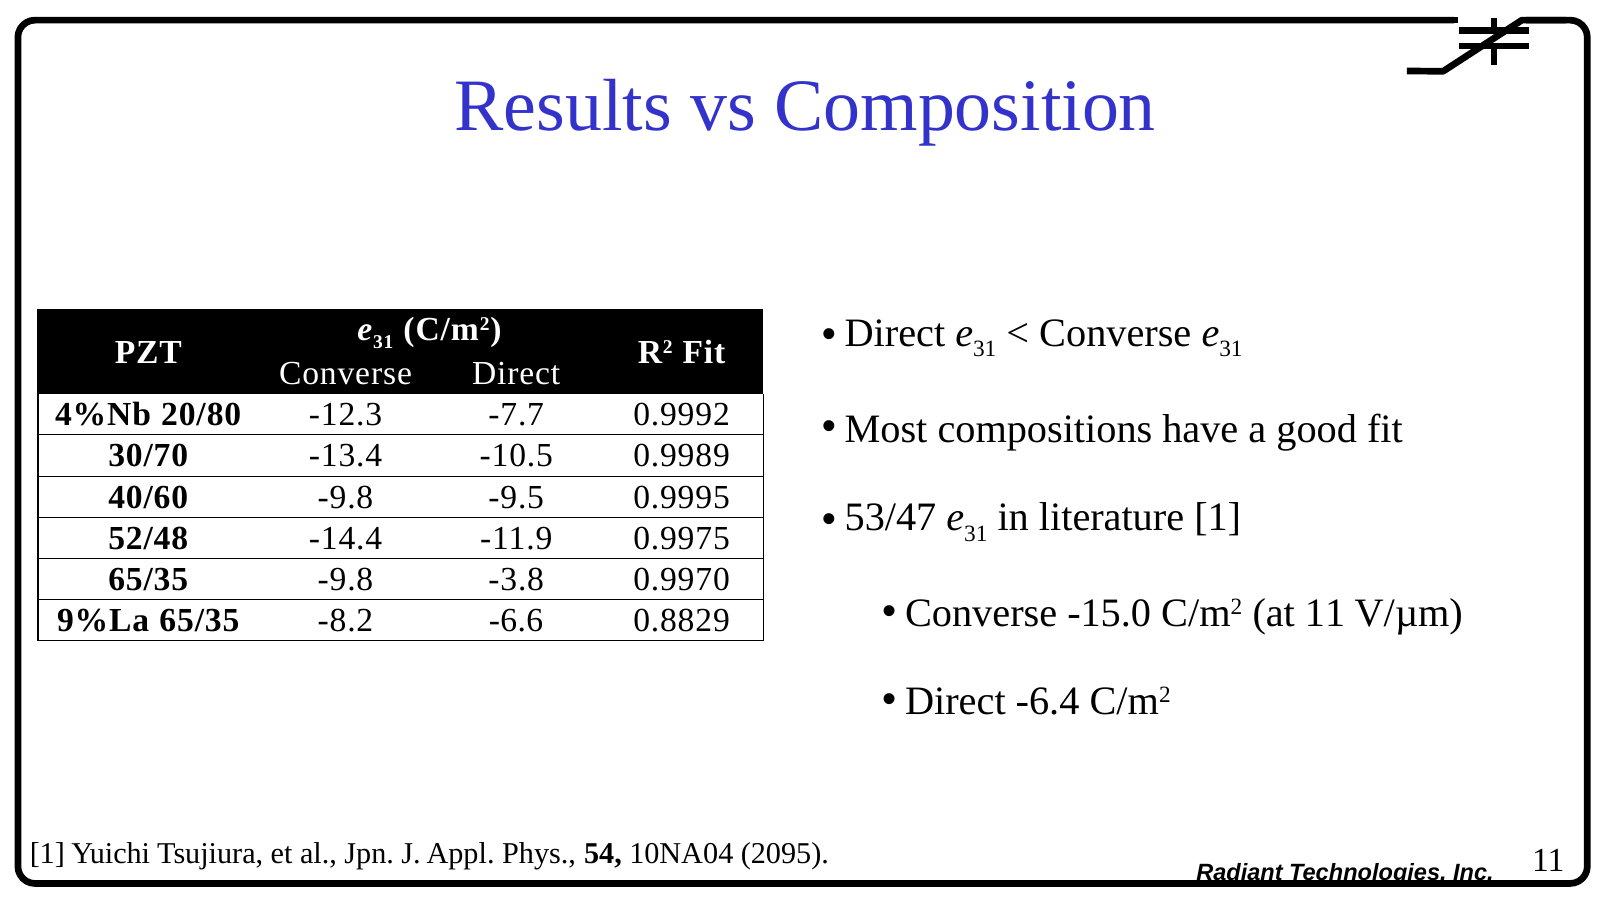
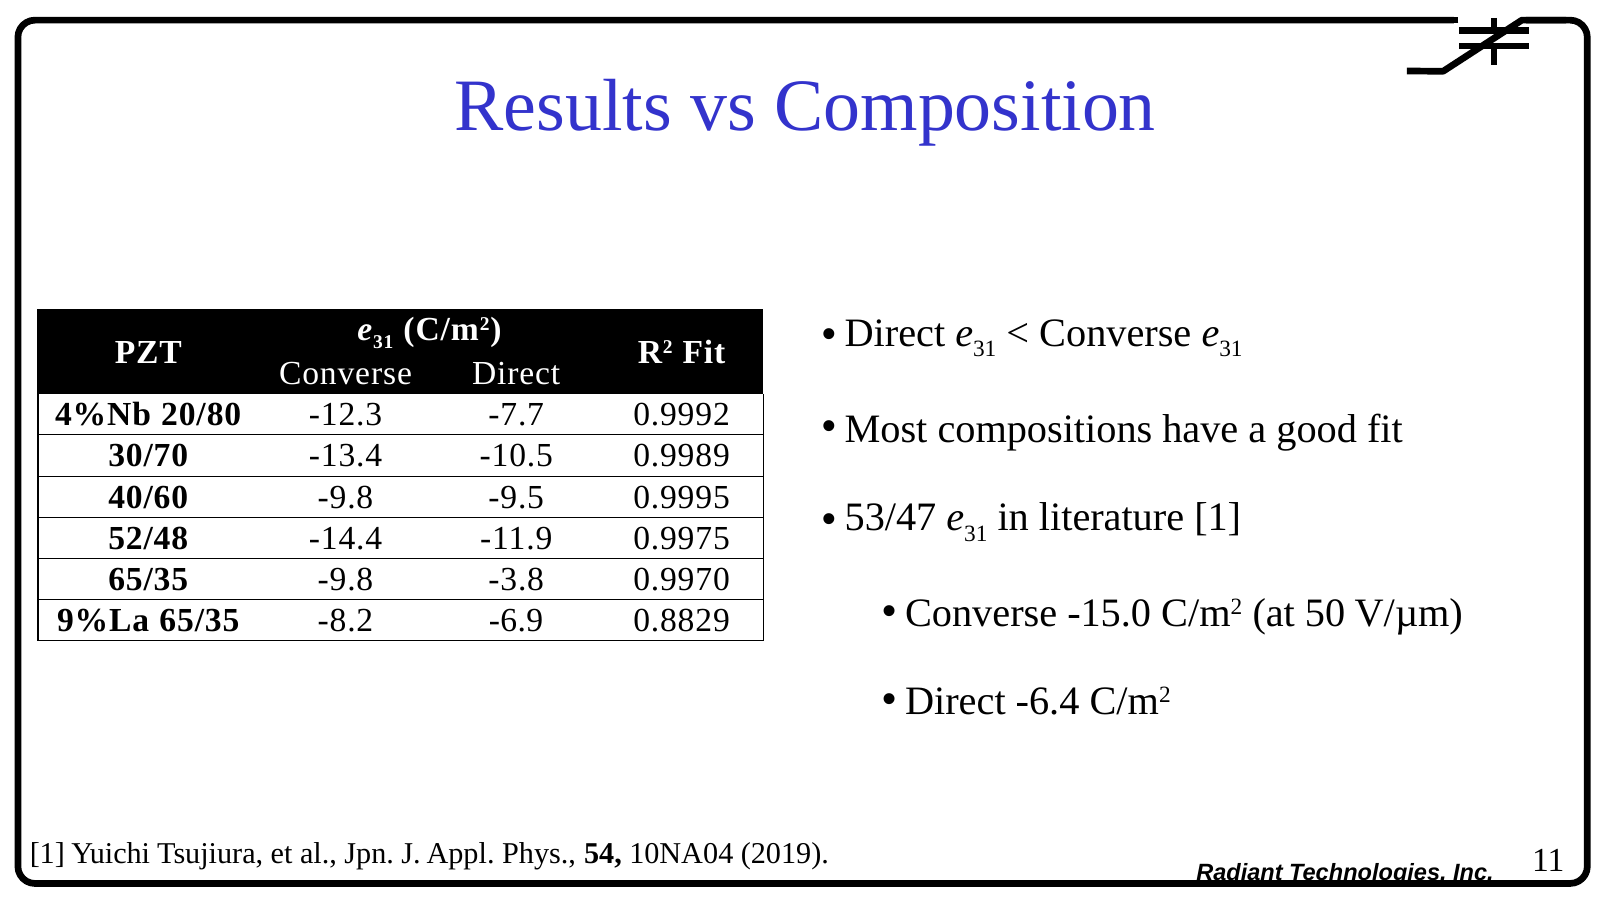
at 11: 11 -> 50 (1325, 613)
-6.6: -6.6 -> -6.9 (516, 620)
2095: 2095 -> 2019 (785, 854)
